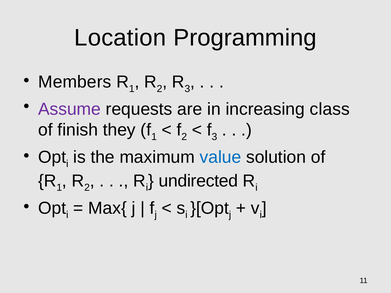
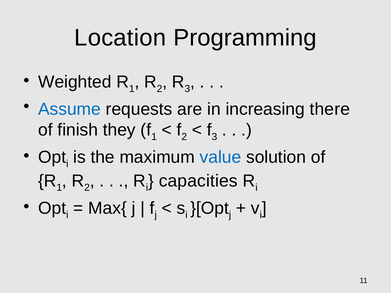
Members: Members -> Weighted (75, 82)
Assume colour: purple -> blue (70, 109)
class: class -> there (330, 109)
undirected: undirected -> capacities (198, 181)
